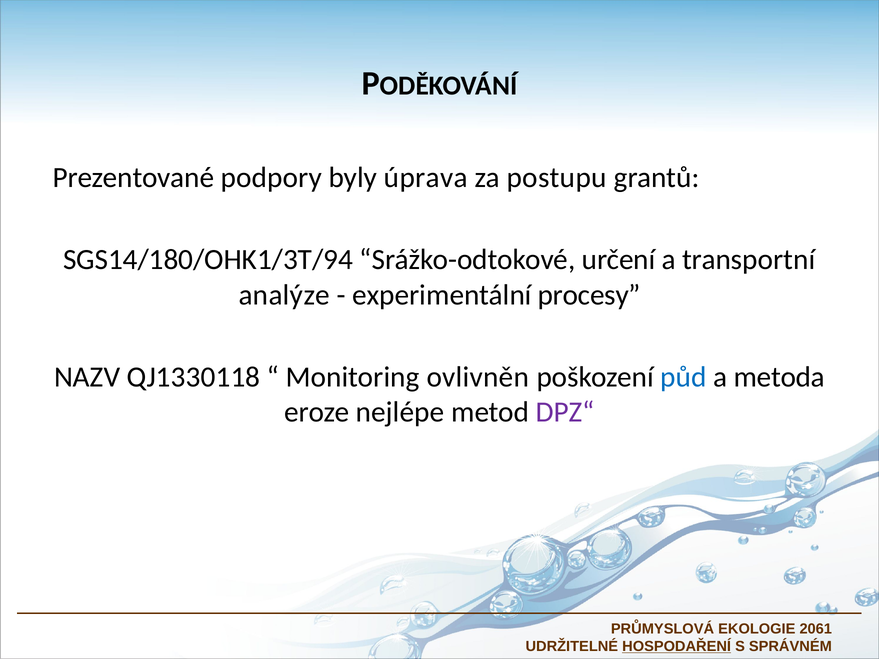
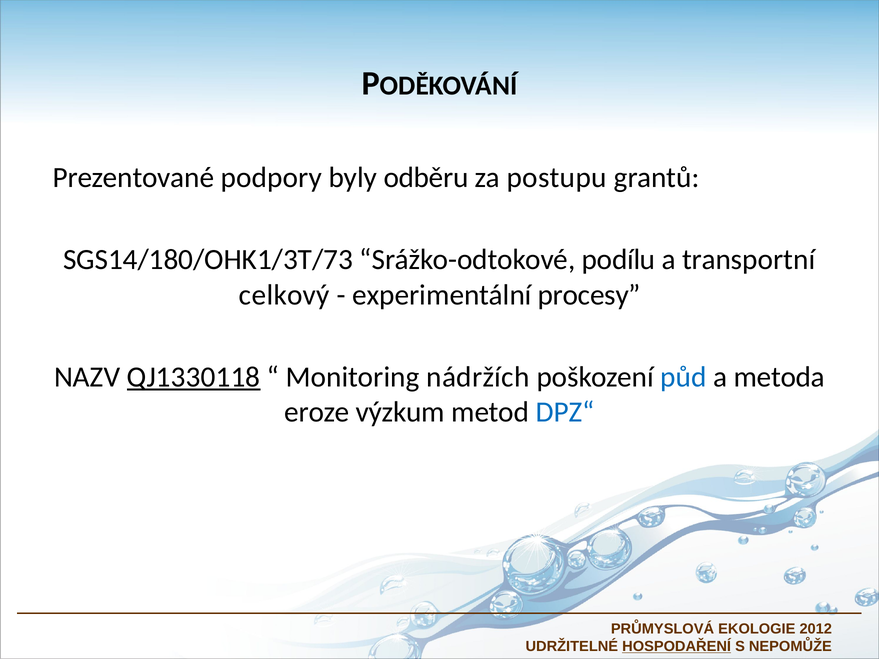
úprava: úprava -> odběru (426, 178)
SGS14/180/OHK1/3T/94: SGS14/180/OHK1/3T/94 -> SGS14/180/OHK1/3T/73 (208, 260)
určení: určení -> podílu (619, 260)
analýze: analýze -> celkový (284, 295)
QJ1330118 underline: none -> present (194, 377)
ovlivněn: ovlivněn -> nádržích (478, 377)
nejlépe: nejlépe -> výzkum (400, 412)
DPZ“ colour: purple -> blue (565, 412)
2061: 2061 -> 2012 (816, 629)
SPRÁVNÉM: SPRÁVNÉM -> NEPOMŮŽE (790, 647)
